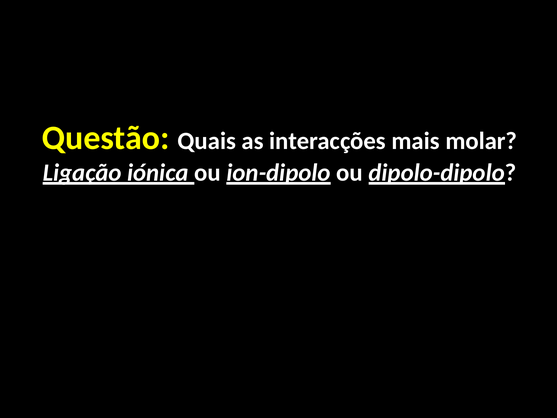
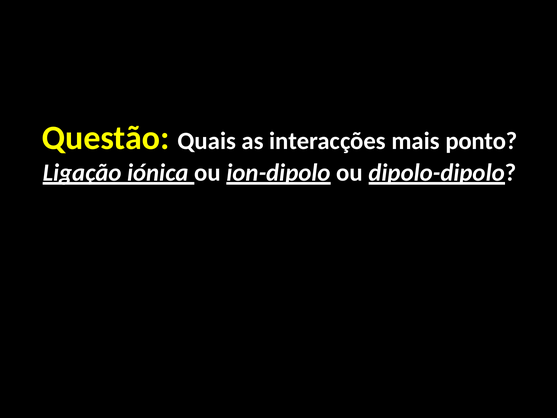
molar: molar -> ponto (481, 141)
